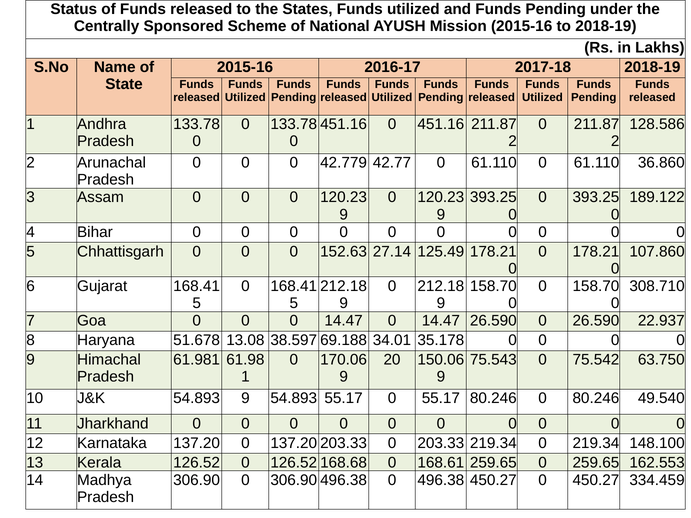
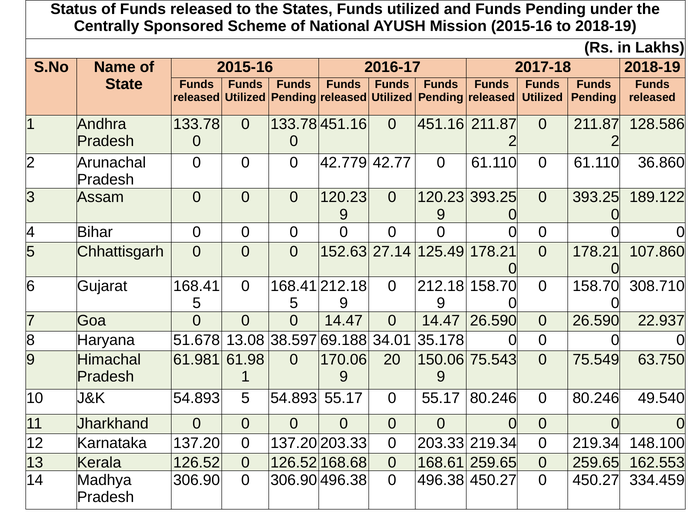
75.542: 75.542 -> 75.549 (596, 360)
54.893 9: 9 -> 5 (245, 398)
